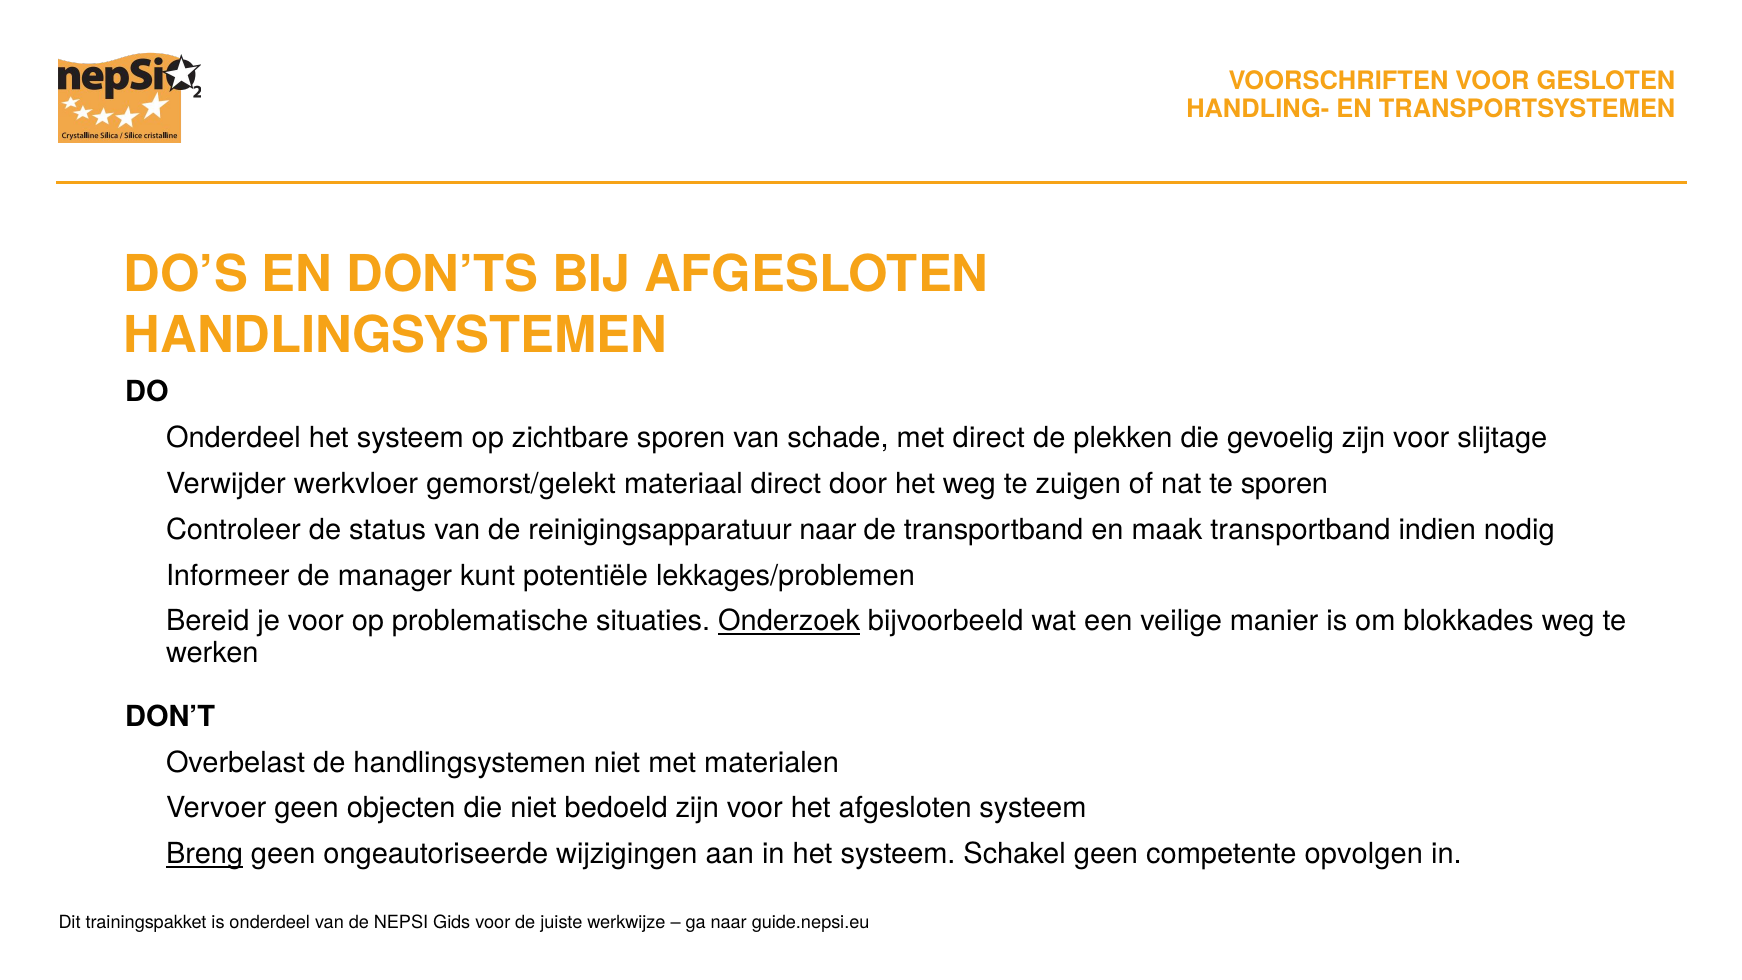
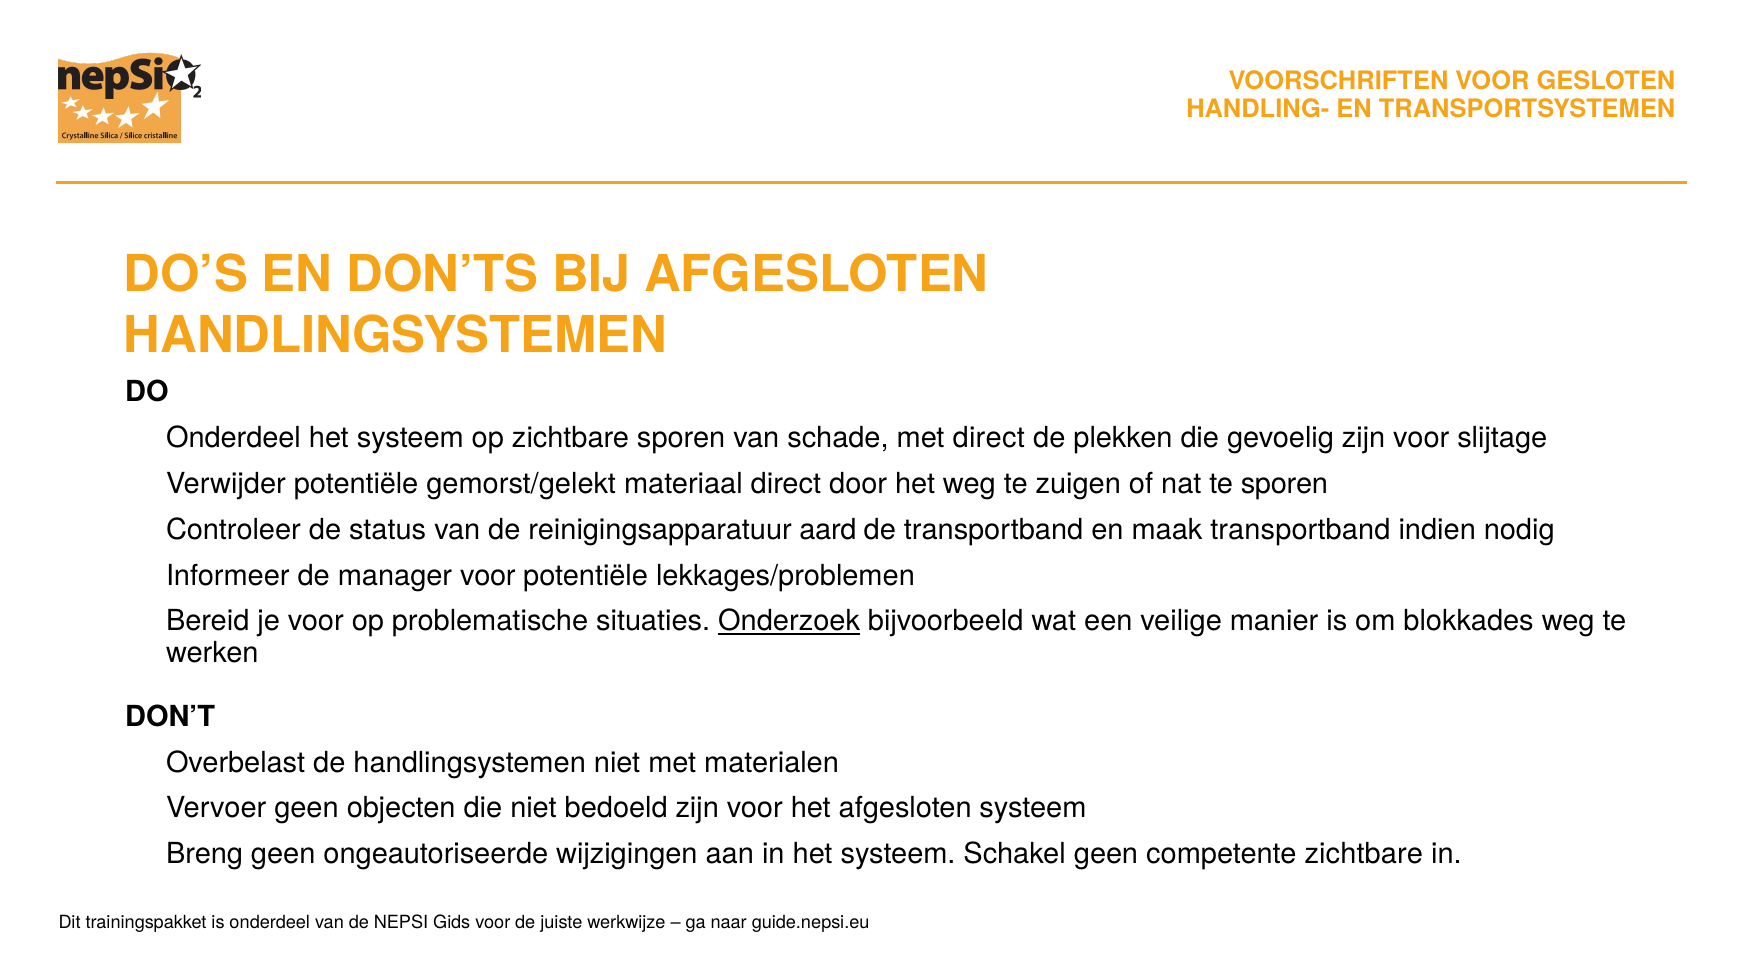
Verwijder werkvloer: werkvloer -> potentiële (356, 484)
reinigingsapparatuur naar: naar -> aard (828, 530)
manager kunt: kunt -> voor (488, 575)
Breng underline: present -> none (205, 854)
competente opvolgen: opvolgen -> zichtbare (1364, 854)
